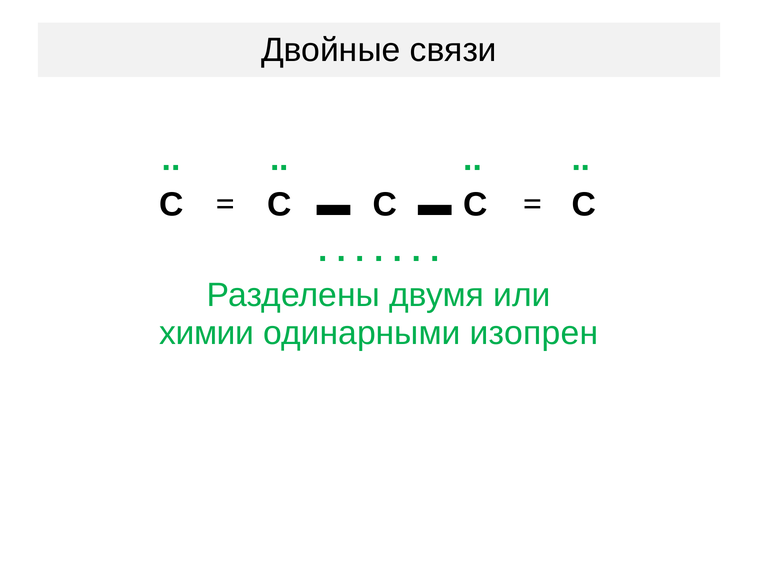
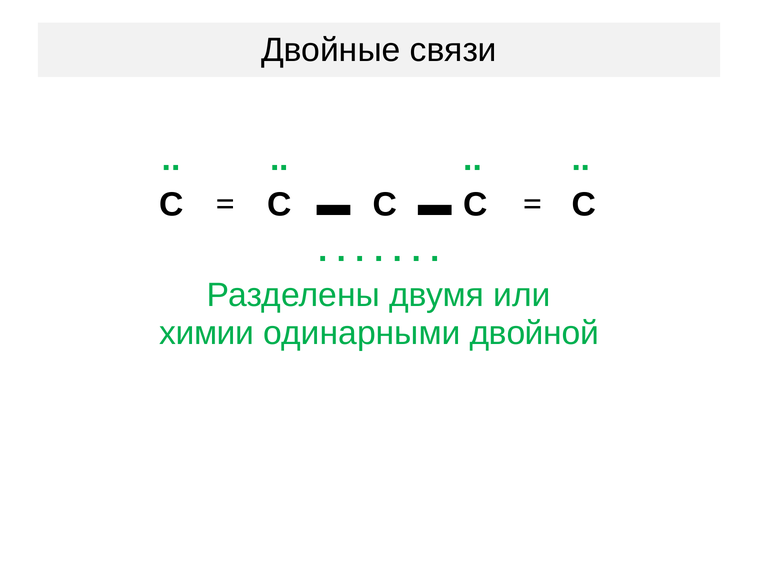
изопрен: изопрен -> двойной (534, 333)
